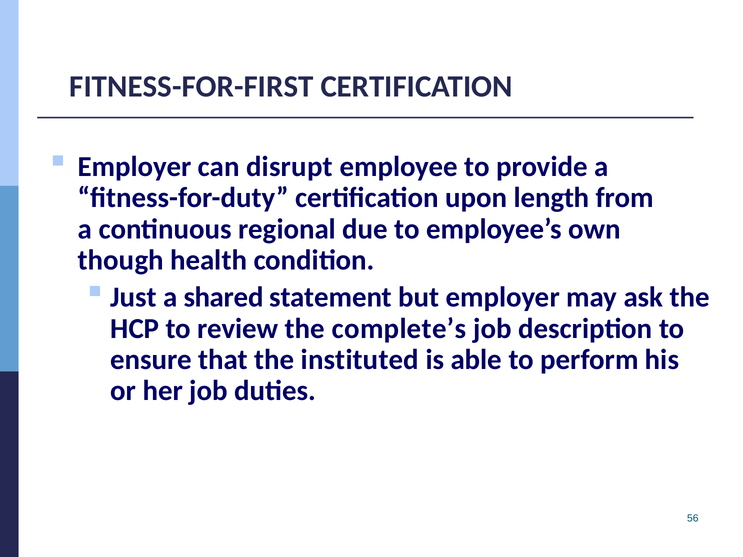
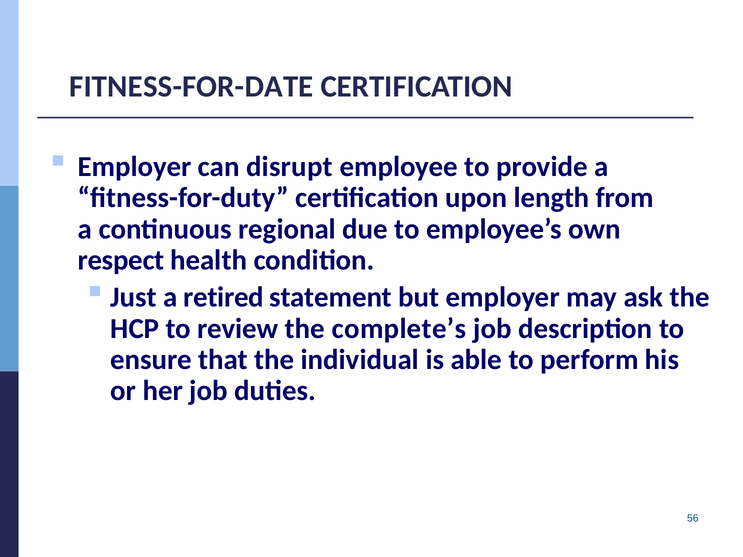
FITNESS-FOR-FIRST: FITNESS-FOR-FIRST -> FITNESS-FOR-DATE (191, 86)
though: though -> respect (121, 260)
shared: shared -> retired (224, 297)
instituted: instituted -> individual (360, 360)
